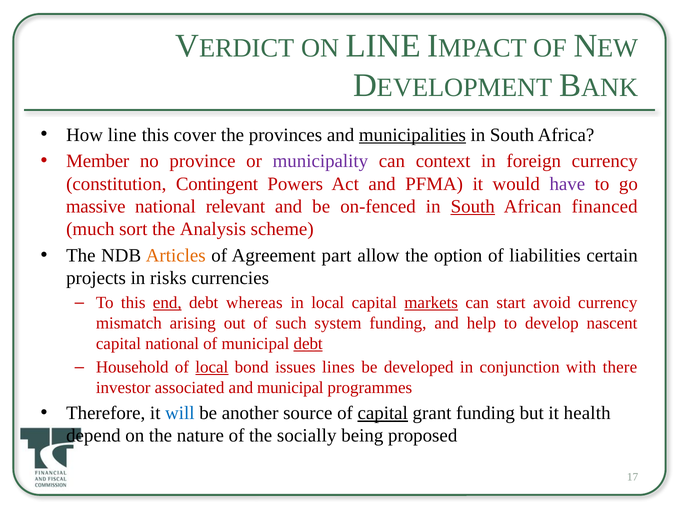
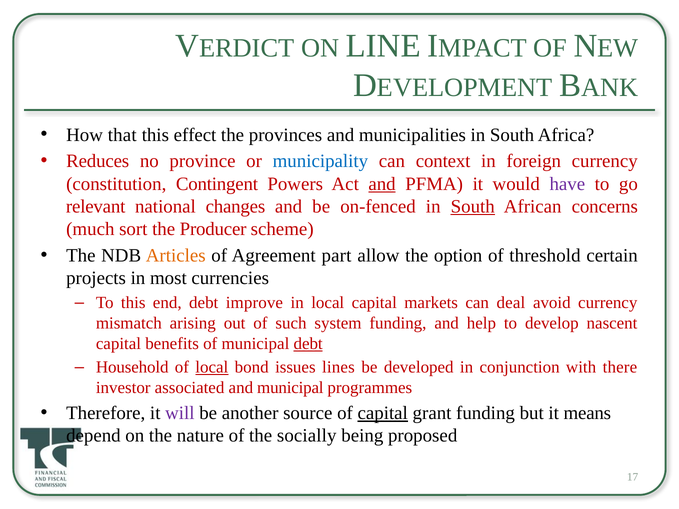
How line: line -> that (122, 135)
cover: cover -> effect (195, 135)
municipalities underline: present -> none (412, 135)
Member: Member -> Reduces (98, 161)
municipality colour: purple -> blue (320, 161)
and underline: none -> present (382, 184)
massive: massive -> relevant (96, 207)
relevant: relevant -> changes (235, 207)
financed: financed -> concerns (605, 207)
Analysis: Analysis -> Producer (213, 229)
liabilities: liabilities -> threshold (545, 256)
risks: risks -> most (168, 278)
end underline: present -> none (167, 303)
whereas: whereas -> improve (254, 303)
markets underline: present -> none (431, 303)
start: start -> deal (511, 303)
capital national: national -> benefits (172, 344)
will colour: blue -> purple (180, 413)
health: health -> means (587, 413)
